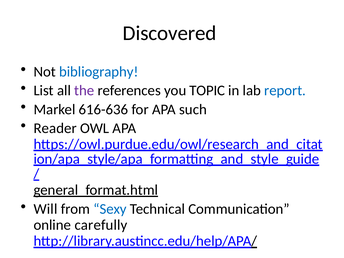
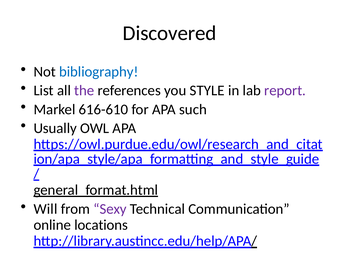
TOPIC: TOPIC -> STYLE (207, 91)
report colour: blue -> purple (285, 91)
616-636: 616-636 -> 616-610 (103, 109)
Reader: Reader -> Usually (55, 128)
Sexy colour: blue -> purple (110, 209)
carefully: carefully -> locations (101, 225)
